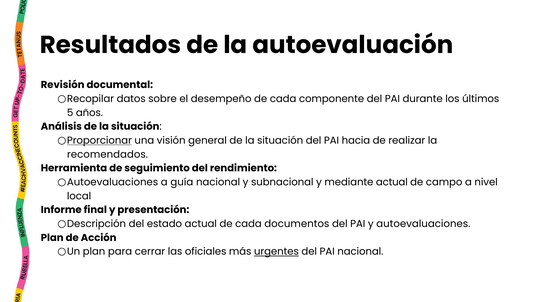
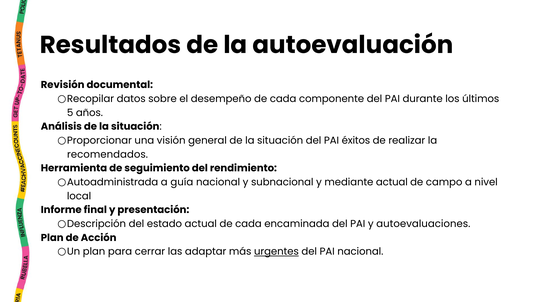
Proporcionar underline: present -> none (99, 140)
hacia: hacia -> éxitos (356, 140)
Autoevaluaciones: Autoevaluaciones -> Autoadministrada (113, 182)
documentos: documentos -> encaminada (297, 223)
oficiales: oficiales -> adaptar (206, 251)
